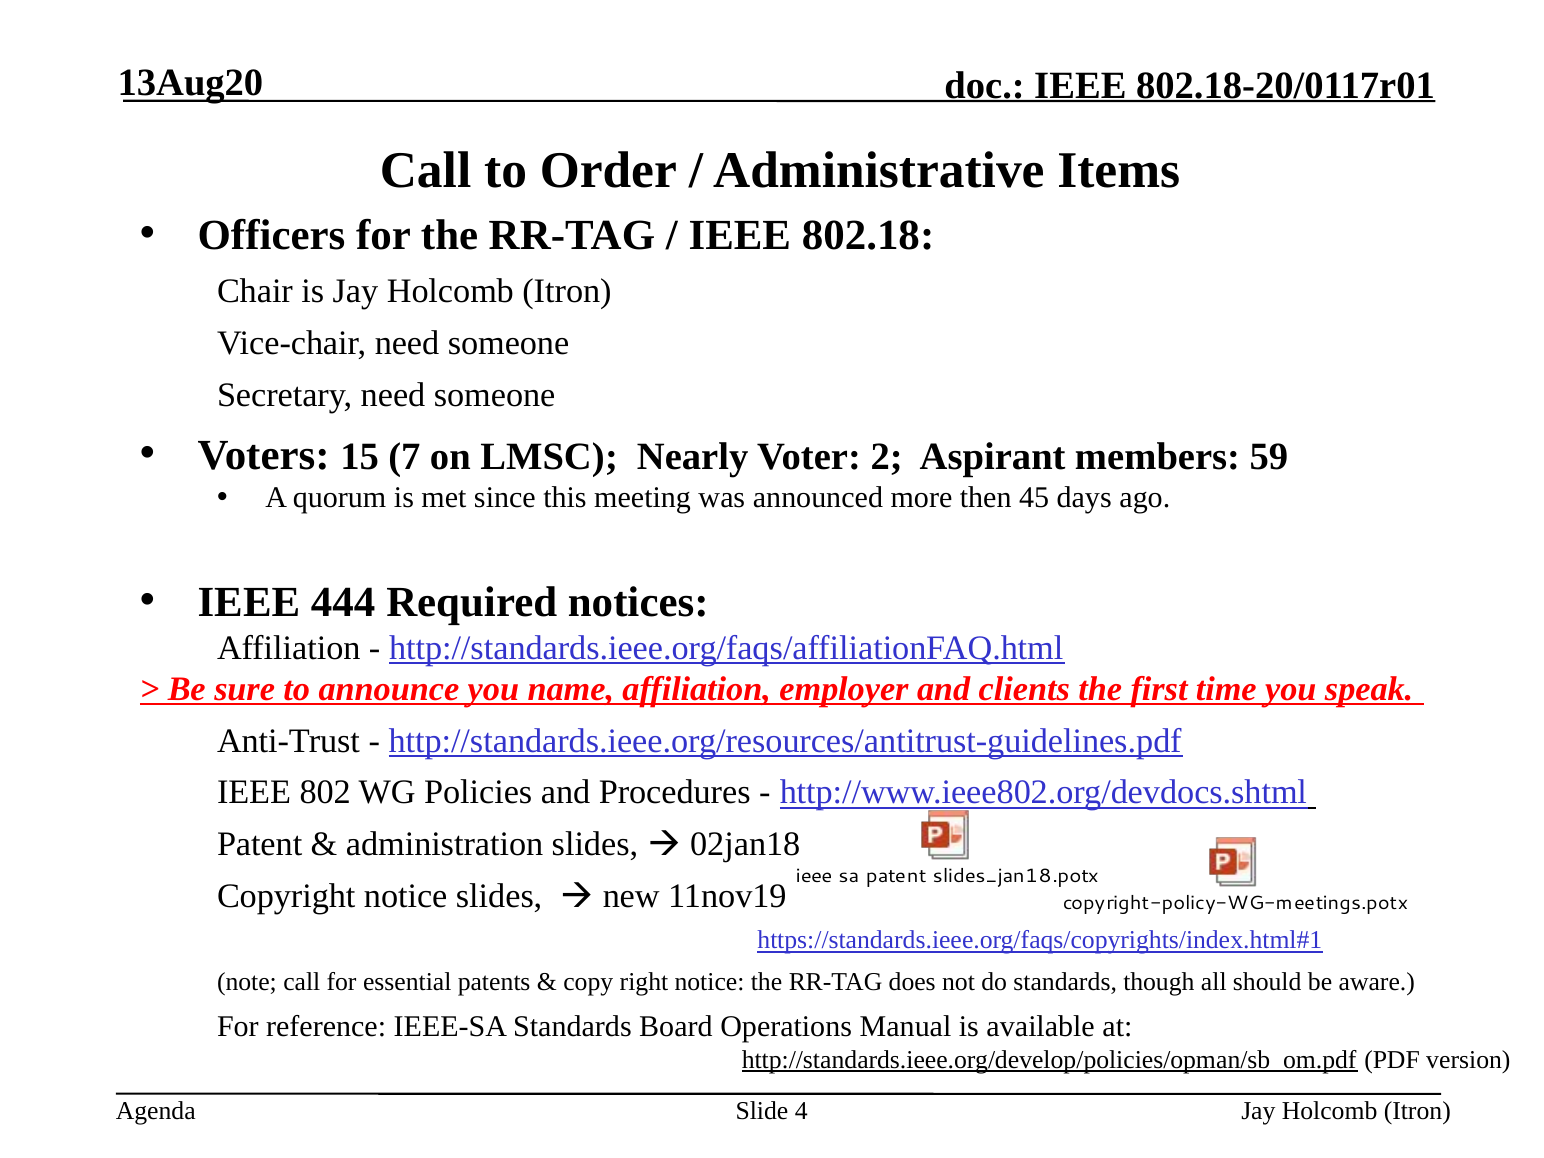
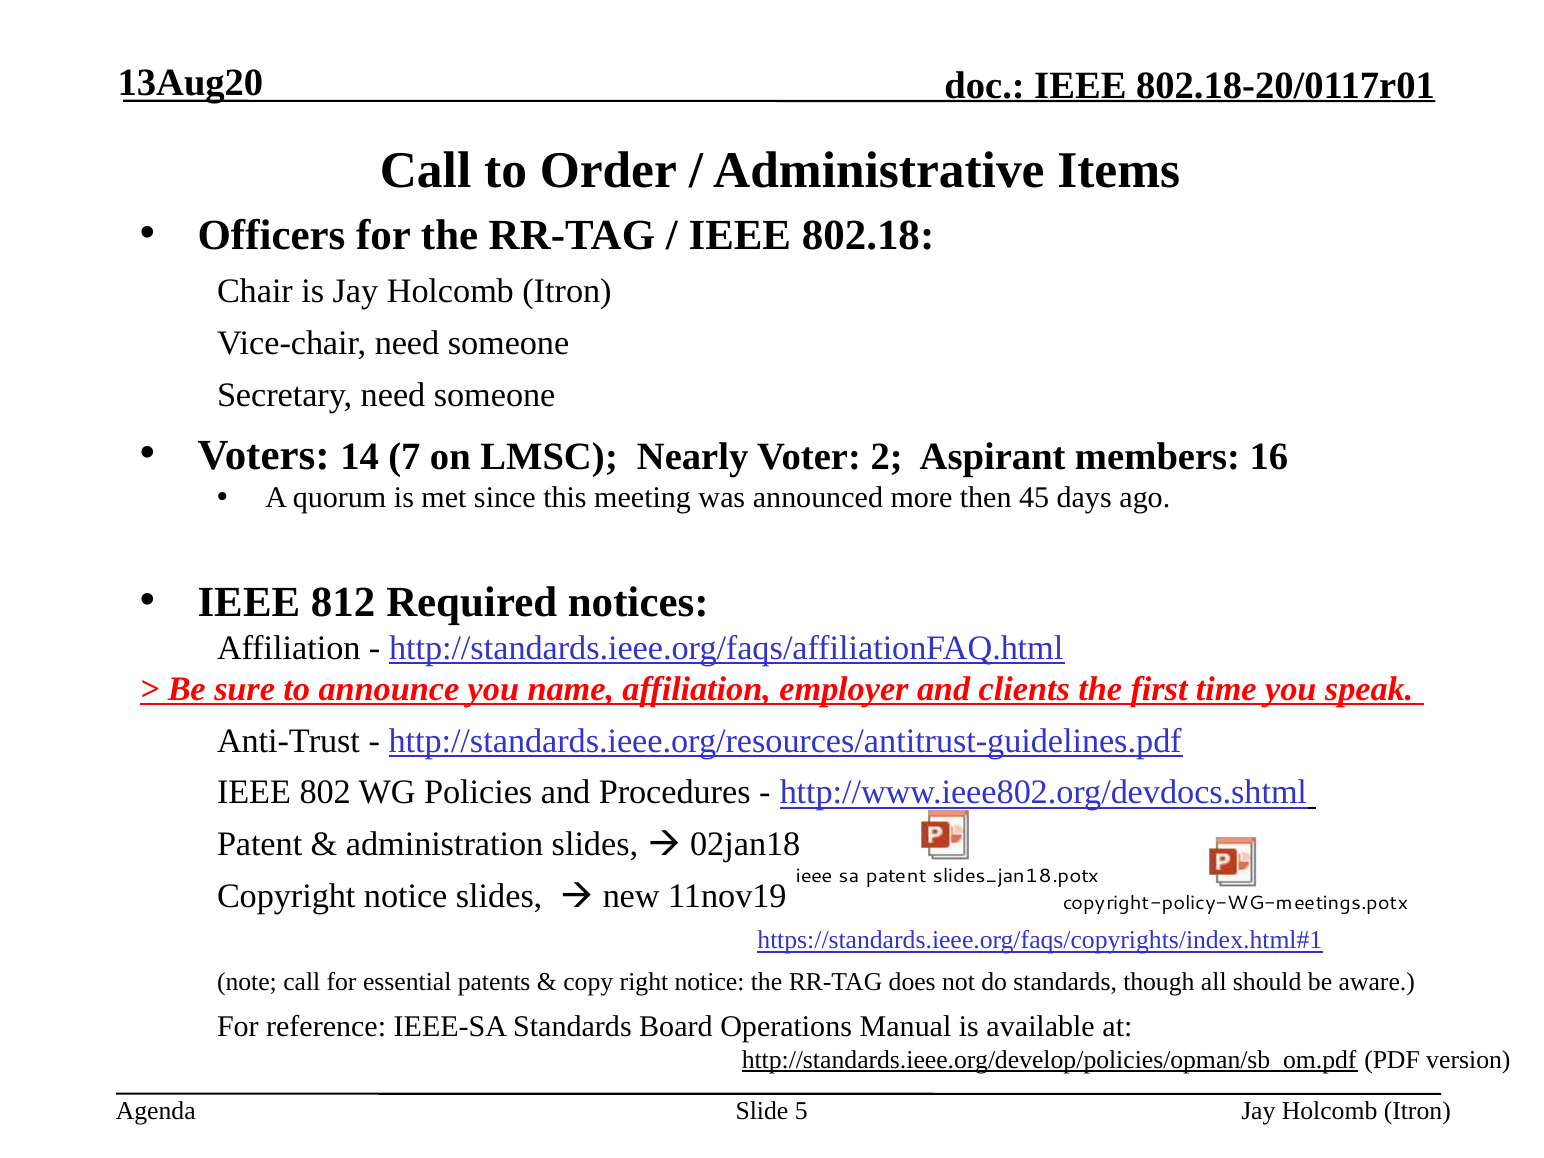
15: 15 -> 14 (360, 456)
59: 59 -> 16 (1269, 456)
444: 444 -> 812 (343, 602)
4: 4 -> 5 (801, 1111)
